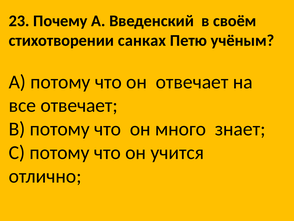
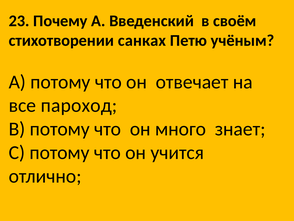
все отвечает: отвечает -> пароход (79, 105)
